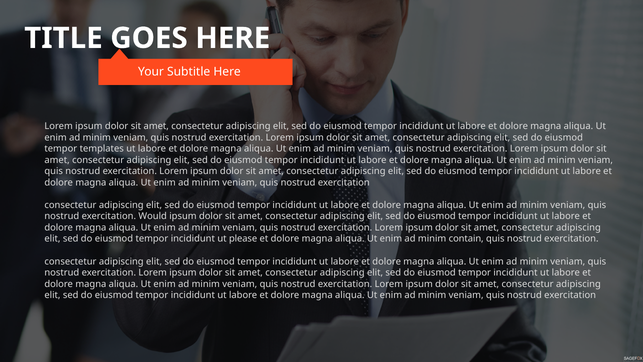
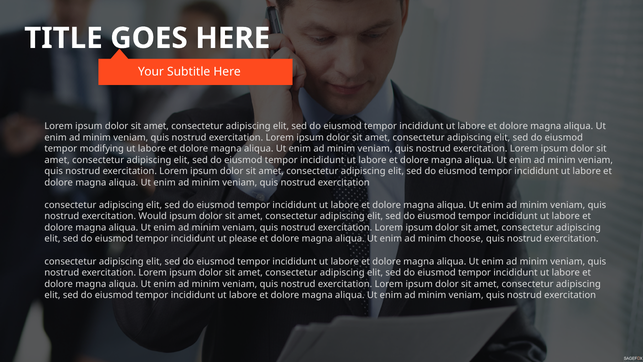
templates: templates -> modifying (102, 149)
contain: contain -> choose (466, 239)
